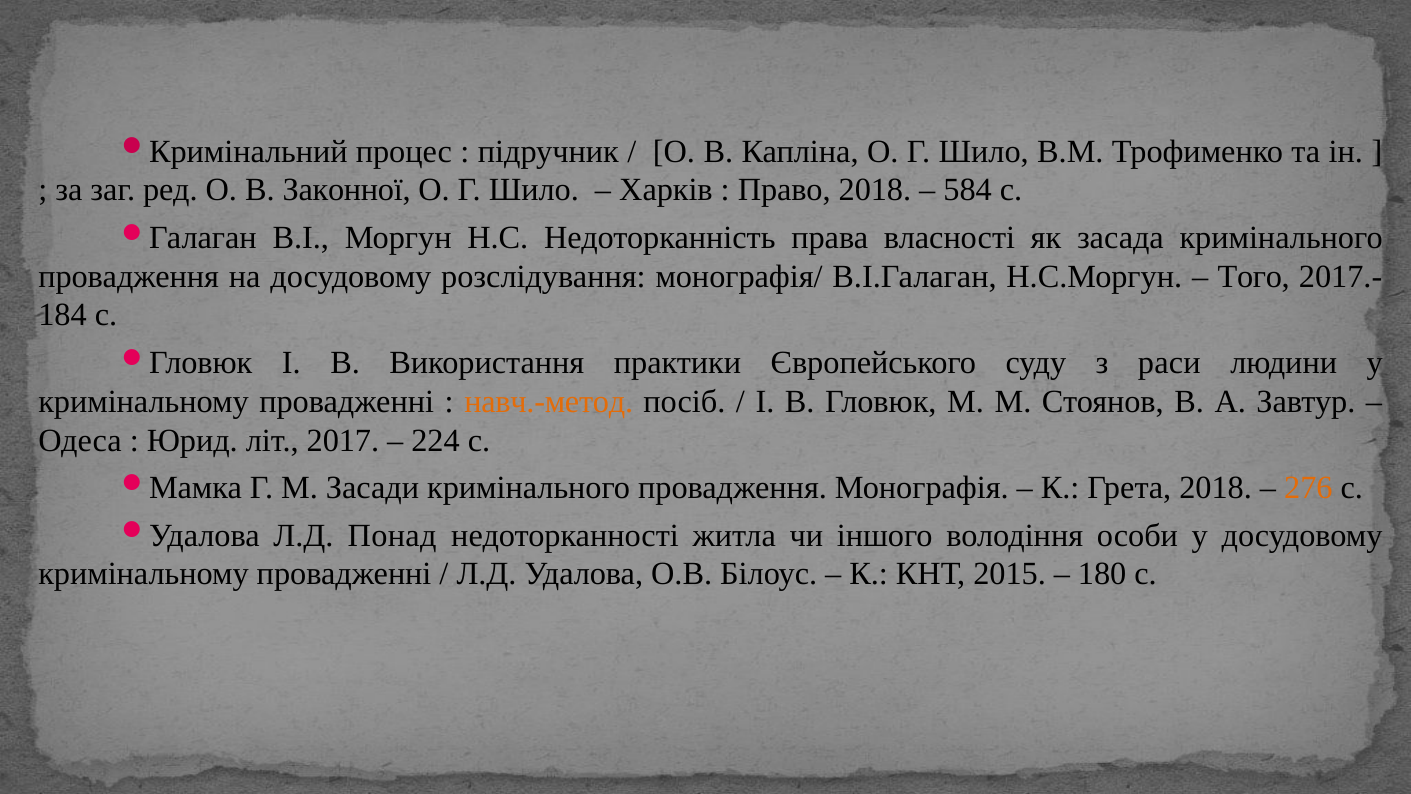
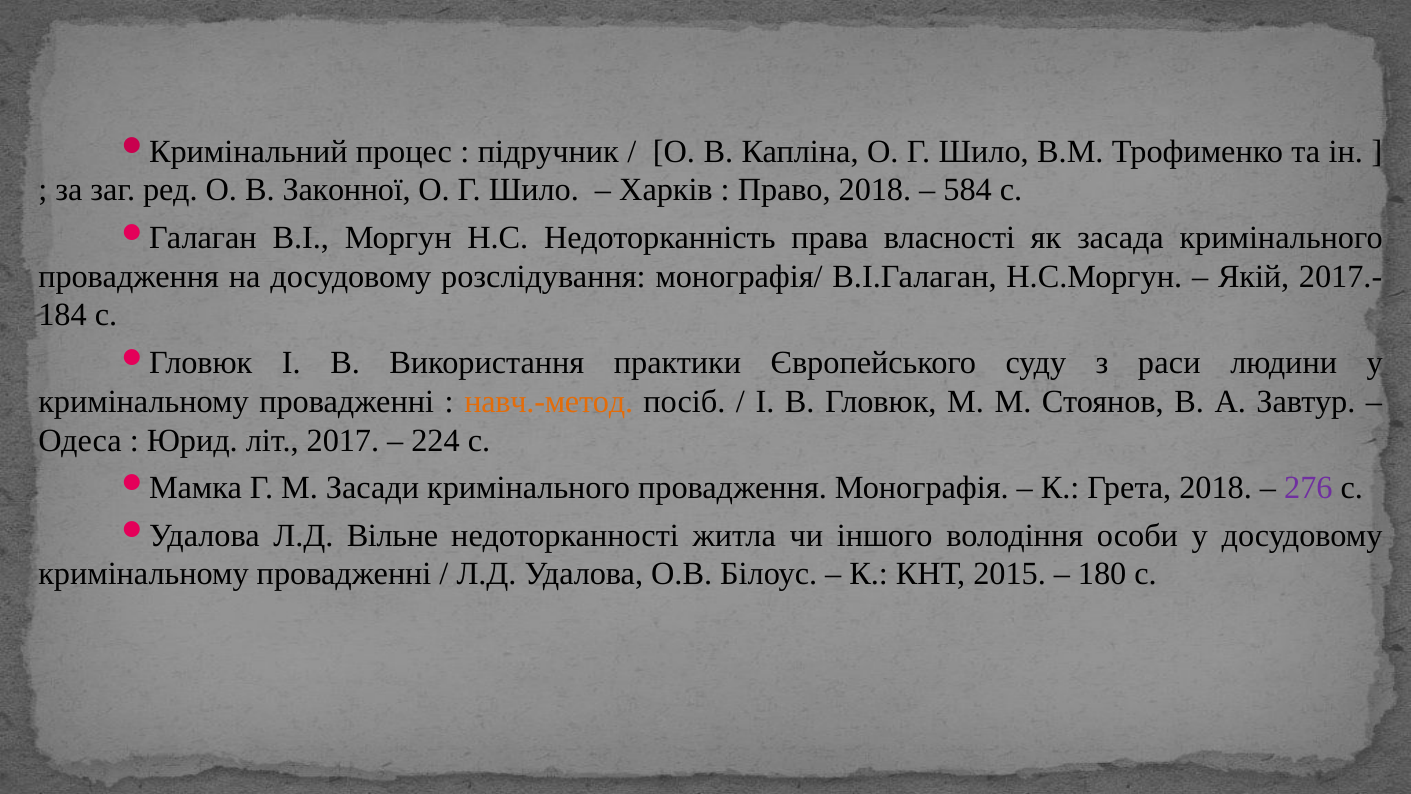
Того: Того -> Якій (1254, 276)
276 colour: orange -> purple (1308, 488)
Понад: Понад -> Вільне (392, 535)
